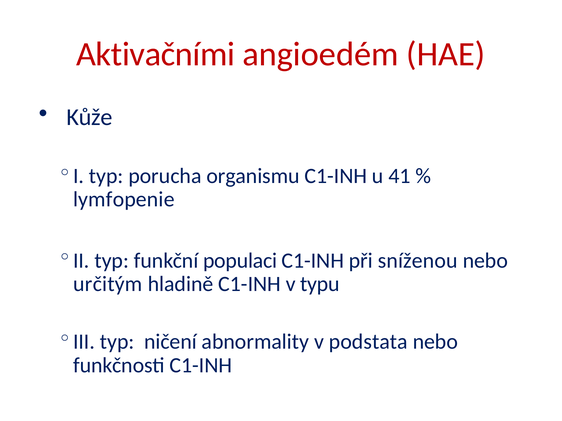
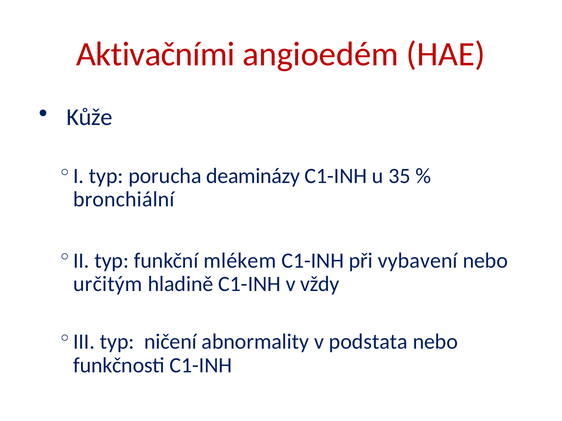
organismu: organismu -> deaminázy (253, 176)
41: 41 -> 35 (399, 176)
lymfopenie: lymfopenie -> bronchiální (124, 200)
populaci: populaci -> mlékem (240, 261)
sníženou: sníženou -> vybavení (418, 261)
typu: typu -> vždy (320, 284)
